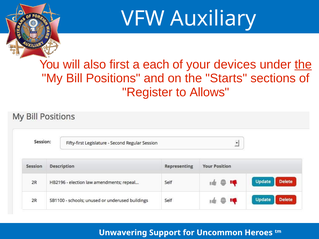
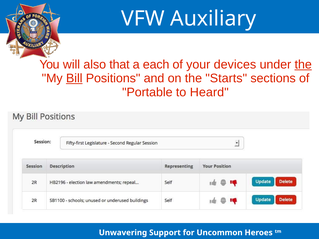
first: first -> that (119, 65)
Bill underline: none -> present (74, 78)
Register: Register -> Portable (147, 92)
Allows: Allows -> Heard (209, 92)
